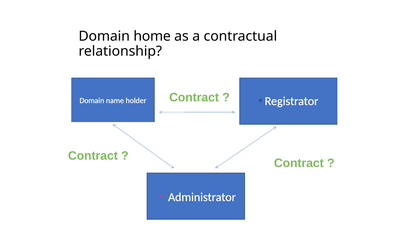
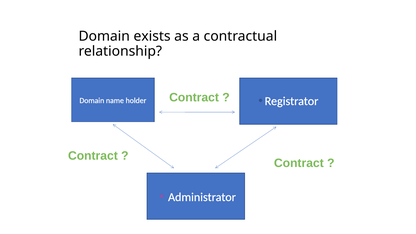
home: home -> exists (152, 36)
